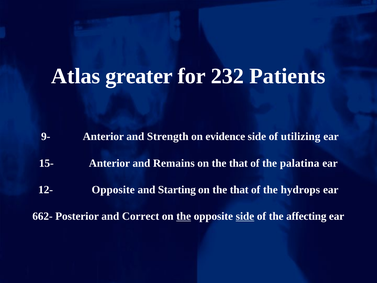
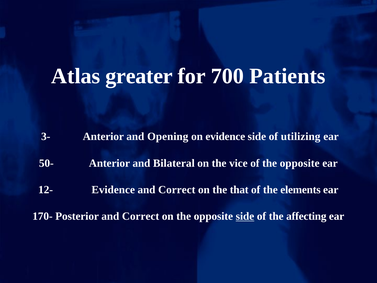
232: 232 -> 700 (227, 76)
9-: 9- -> 3- (46, 136)
Strength: Strength -> Opening (168, 136)
15-: 15- -> 50- (46, 163)
Remains: Remains -> Bilateral (174, 163)
that: that -> vice (238, 163)
of the palatina: palatina -> opposite (300, 163)
12- Opposite: Opposite -> Evidence (113, 190)
Starting: Starting -> Correct (177, 190)
hydrops: hydrops -> elements (300, 190)
662-: 662- -> 170- (43, 216)
the underline: present -> none (184, 216)
